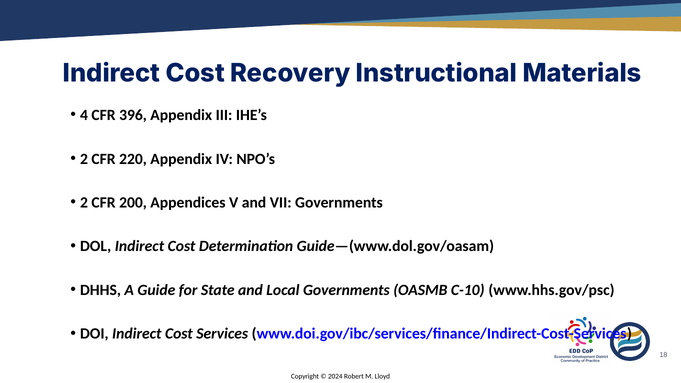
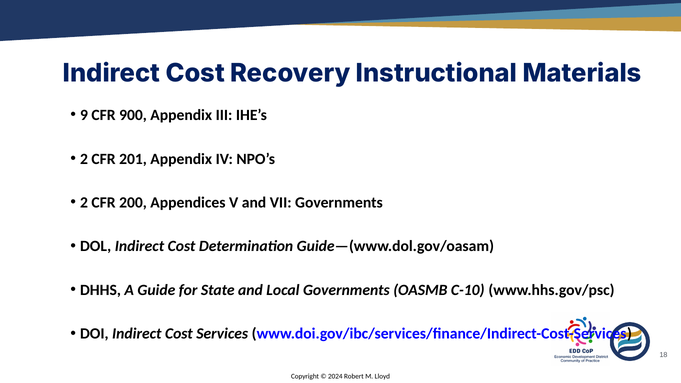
4: 4 -> 9 (84, 115)
396: 396 -> 900 (133, 115)
220: 220 -> 201 (133, 159)
